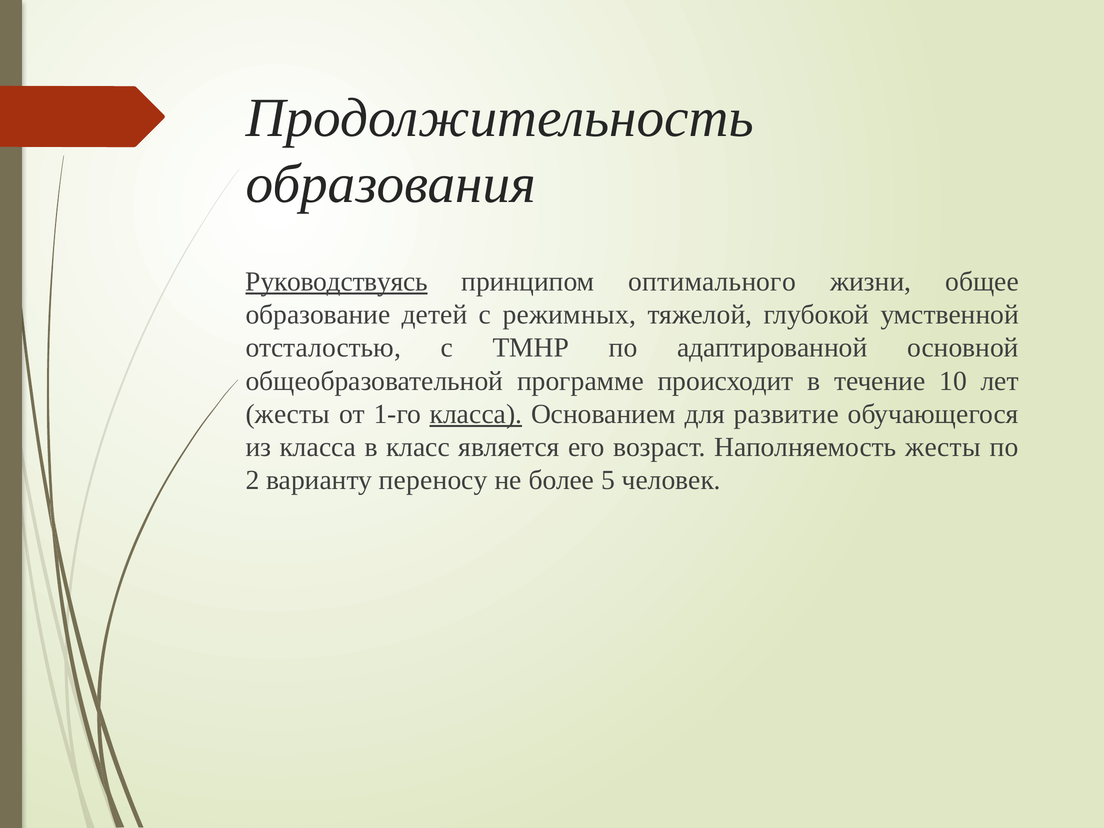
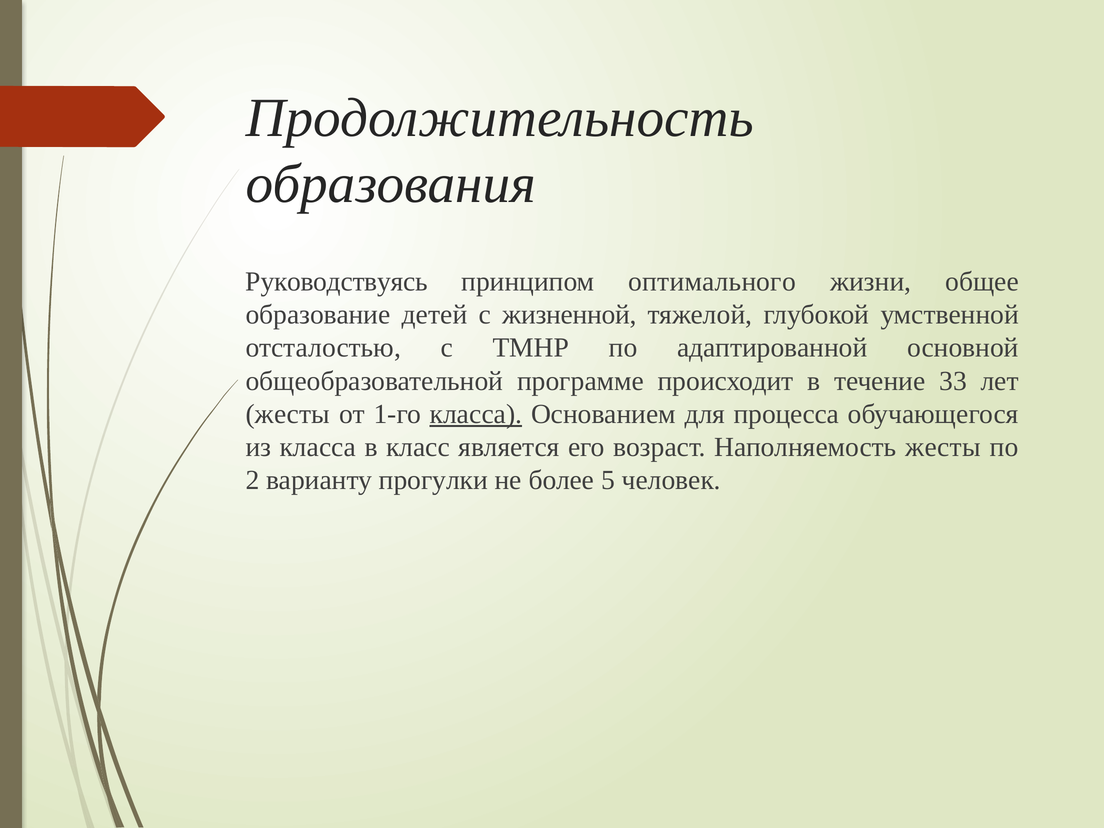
Руководствуясь underline: present -> none (337, 282)
режимных: режимных -> жизненной (570, 315)
10: 10 -> 33 (953, 381)
развитие: развитие -> процесса (786, 414)
переносу: переносу -> прогулки (433, 480)
